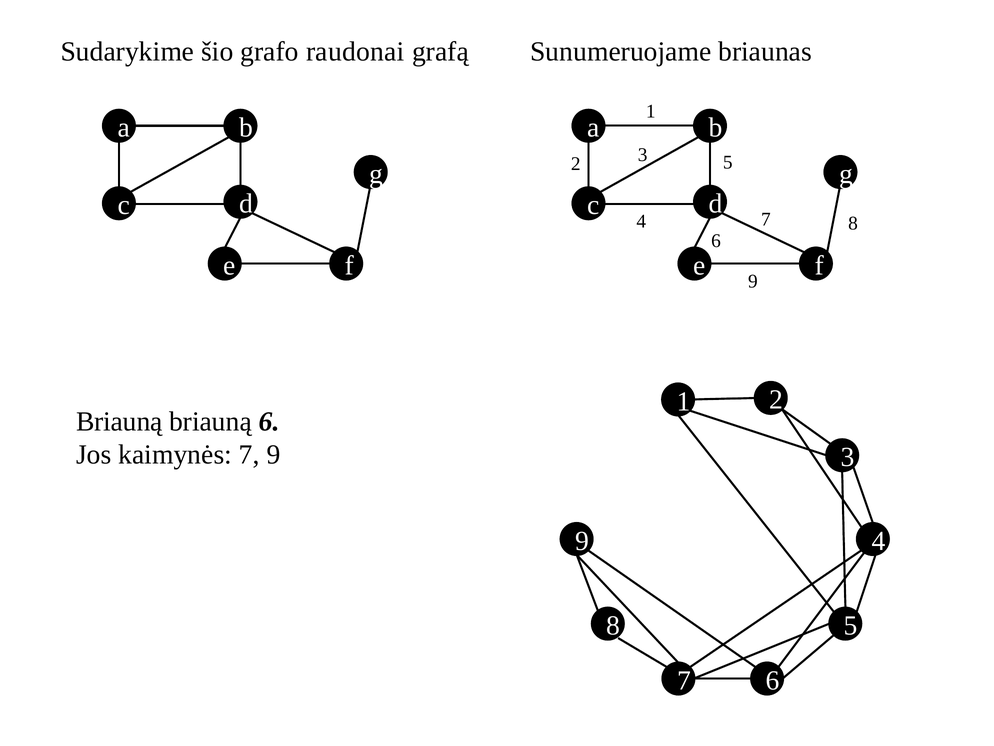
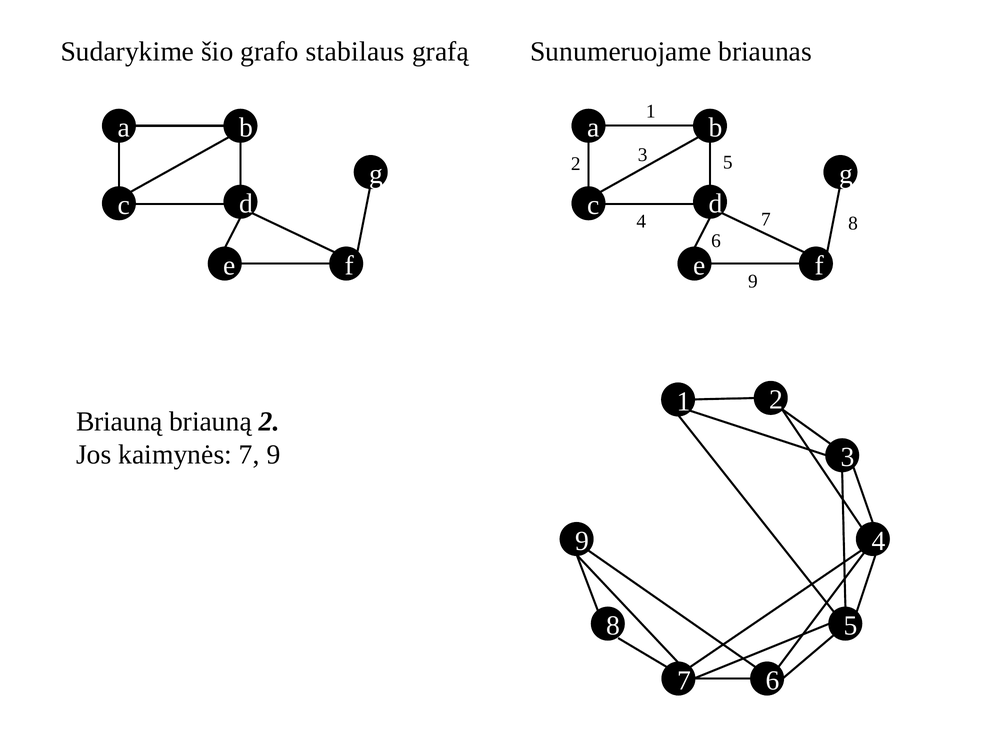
raudonai: raudonai -> stabilaus (355, 52)
briauną 6: 6 -> 2 (269, 421)
